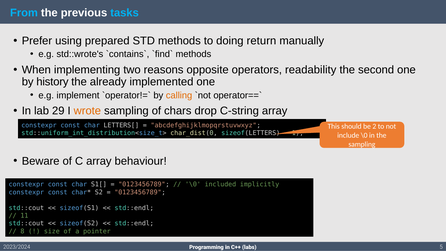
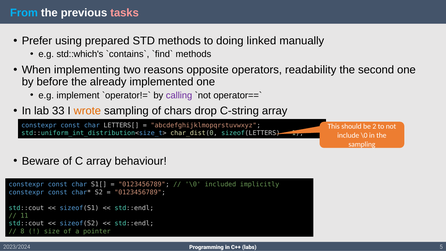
tasks colour: light blue -> pink (125, 13)
return: return -> linked (261, 41)
std::wrote's: std::wrote's -> std::which's (80, 54)
history: history -> before (52, 82)
calling colour: orange -> purple (179, 95)
29: 29 -> 33 (58, 111)
